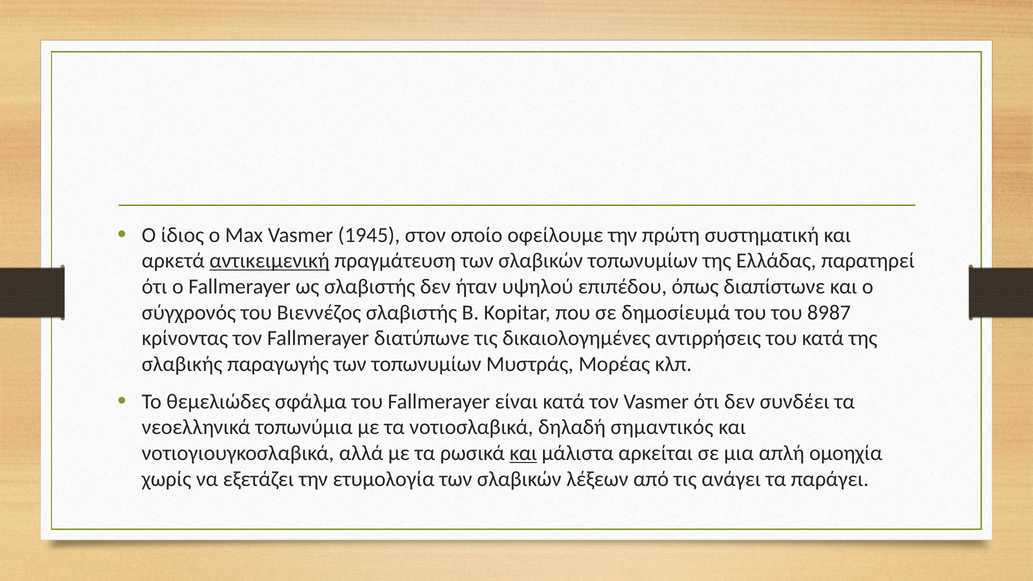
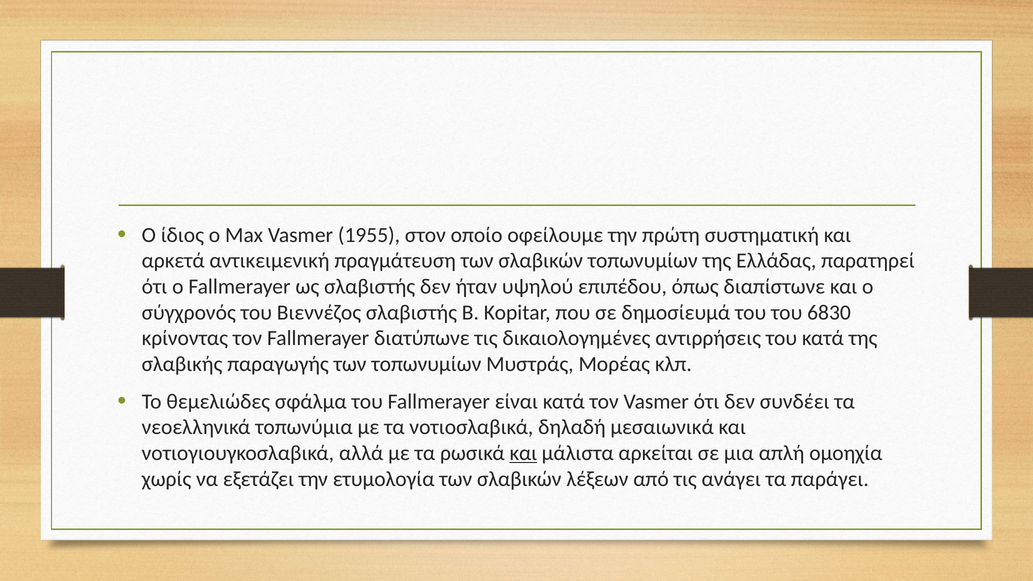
1945: 1945 -> 1955 (369, 235)
αντικειμενική underline: present -> none (269, 261)
8987: 8987 -> 6830 (829, 312)
σημαντικός: σημαντικός -> μεσαιωνικά (662, 427)
